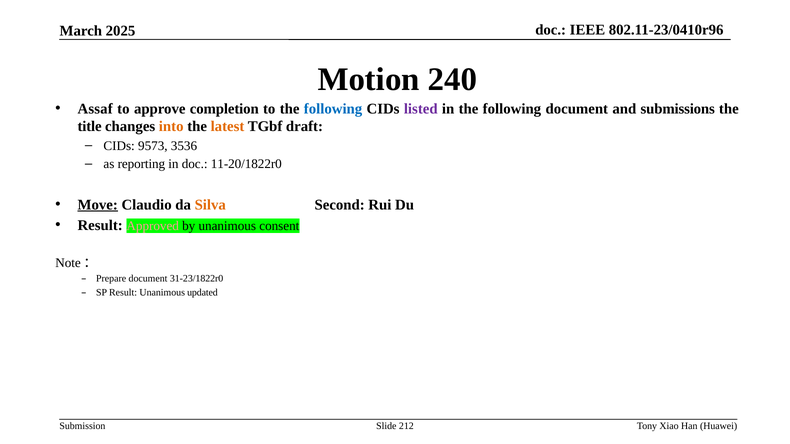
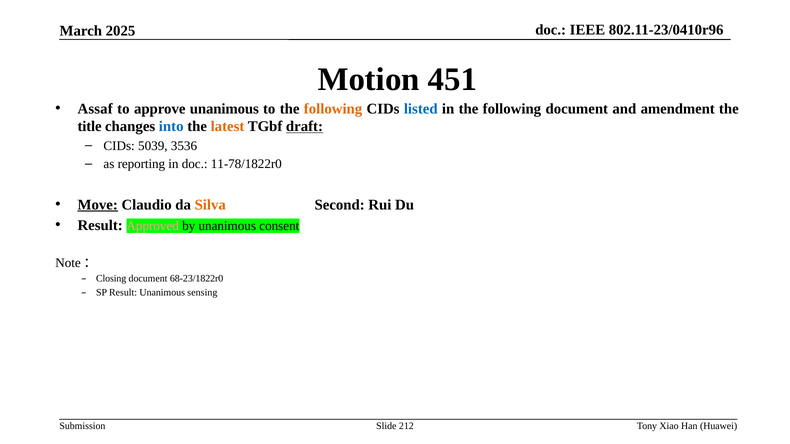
240: 240 -> 451 (453, 79)
approve completion: completion -> unanimous (224, 109)
following colour: blue -> orange (333, 109)
listed colour: purple -> blue (421, 109)
submissions: submissions -> amendment (678, 109)
into colour: orange -> blue (171, 126)
draft underline: none -> present (304, 126)
9573: 9573 -> 5039 (153, 146)
11-20/1822r0: 11-20/1822r0 -> 11-78/1822r0 (246, 164)
Prepare: Prepare -> Closing (111, 279)
31-23/1822r0: 31-23/1822r0 -> 68-23/1822r0 (197, 279)
updated: updated -> sensing (202, 293)
